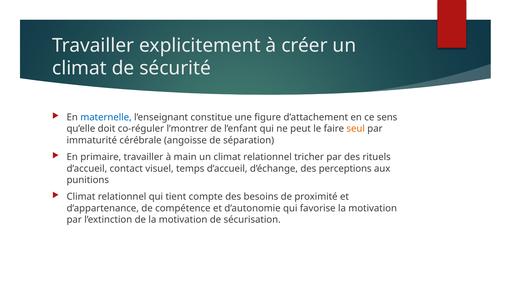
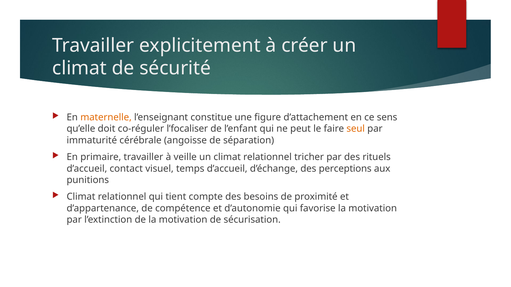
maternelle colour: blue -> orange (106, 117)
l’montrer: l’montrer -> l’focaliser (187, 129)
main: main -> veille (185, 157)
